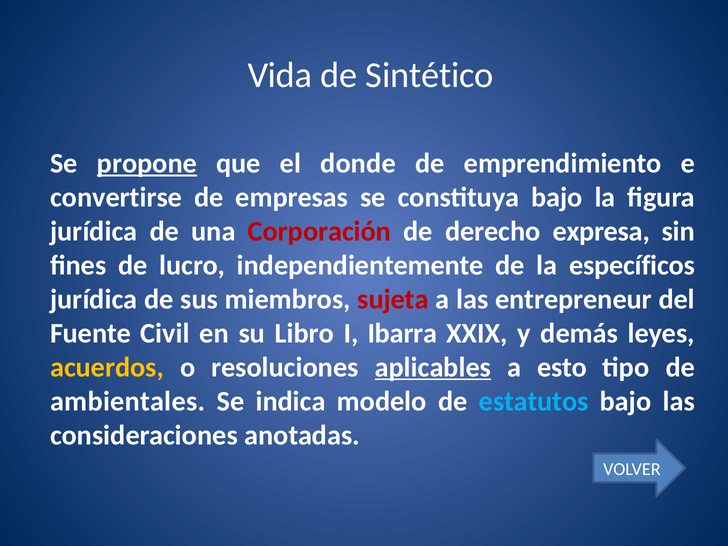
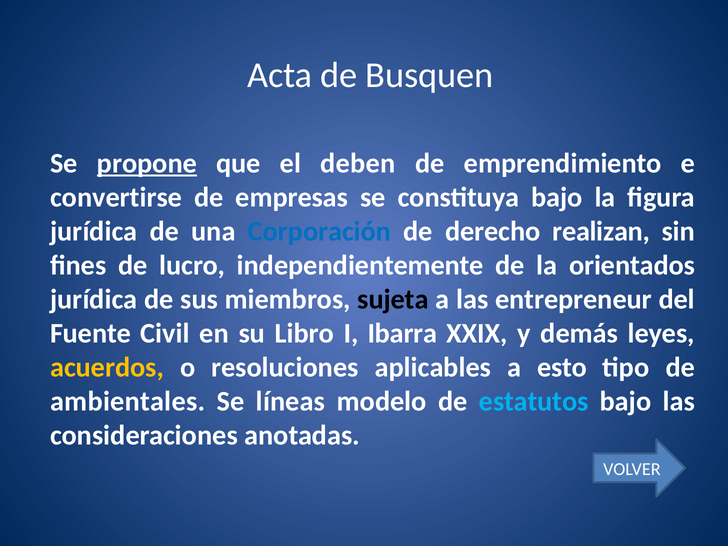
Vida: Vida -> Acta (280, 75)
Sintético: Sintético -> Busquen (429, 75)
donde: donde -> deben (358, 163)
Corporación colour: red -> blue (319, 231)
expresa: expresa -> realizan (601, 231)
específicos: específicos -> orientados (632, 265)
sujeta colour: red -> black (393, 299)
aplicables underline: present -> none (433, 367)
indica: indica -> líneas (291, 401)
